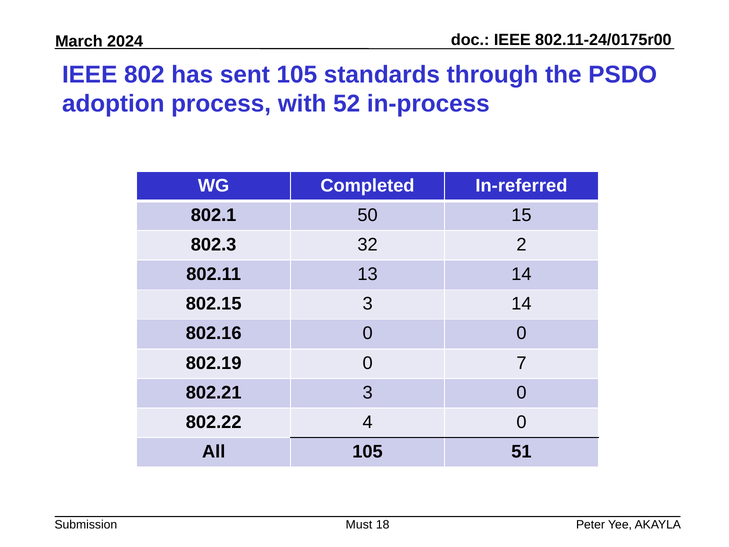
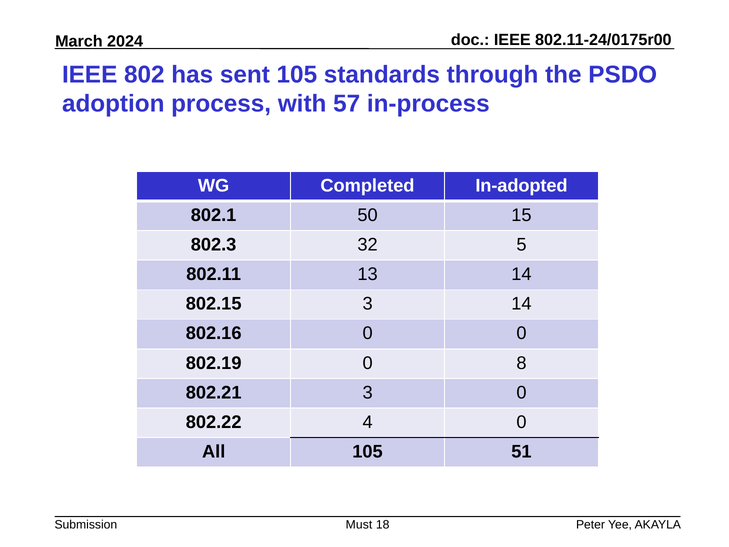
52: 52 -> 57 (347, 104)
In-referred: In-referred -> In-adopted (521, 185)
2: 2 -> 5 (521, 245)
7: 7 -> 8 (521, 363)
